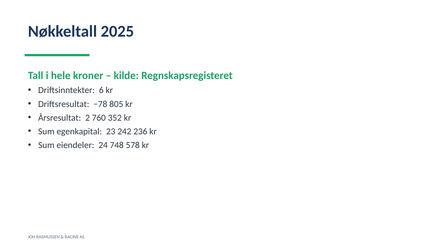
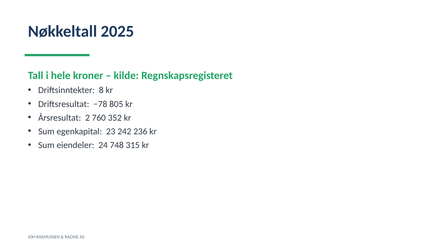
6: 6 -> 8 (101, 90)
578: 578 -> 315 (133, 145)
